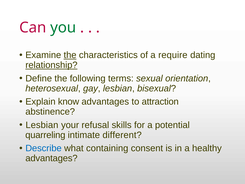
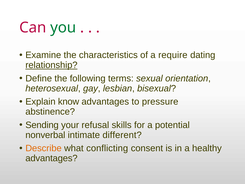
the underline: present -> none (70, 55)
attraction: attraction -> pressure (160, 102)
Lesbian: Lesbian -> Sending (42, 125)
quarreling: quarreling -> nonverbal (45, 135)
Describe colour: blue -> orange (44, 148)
containing: containing -> conflicting (107, 148)
